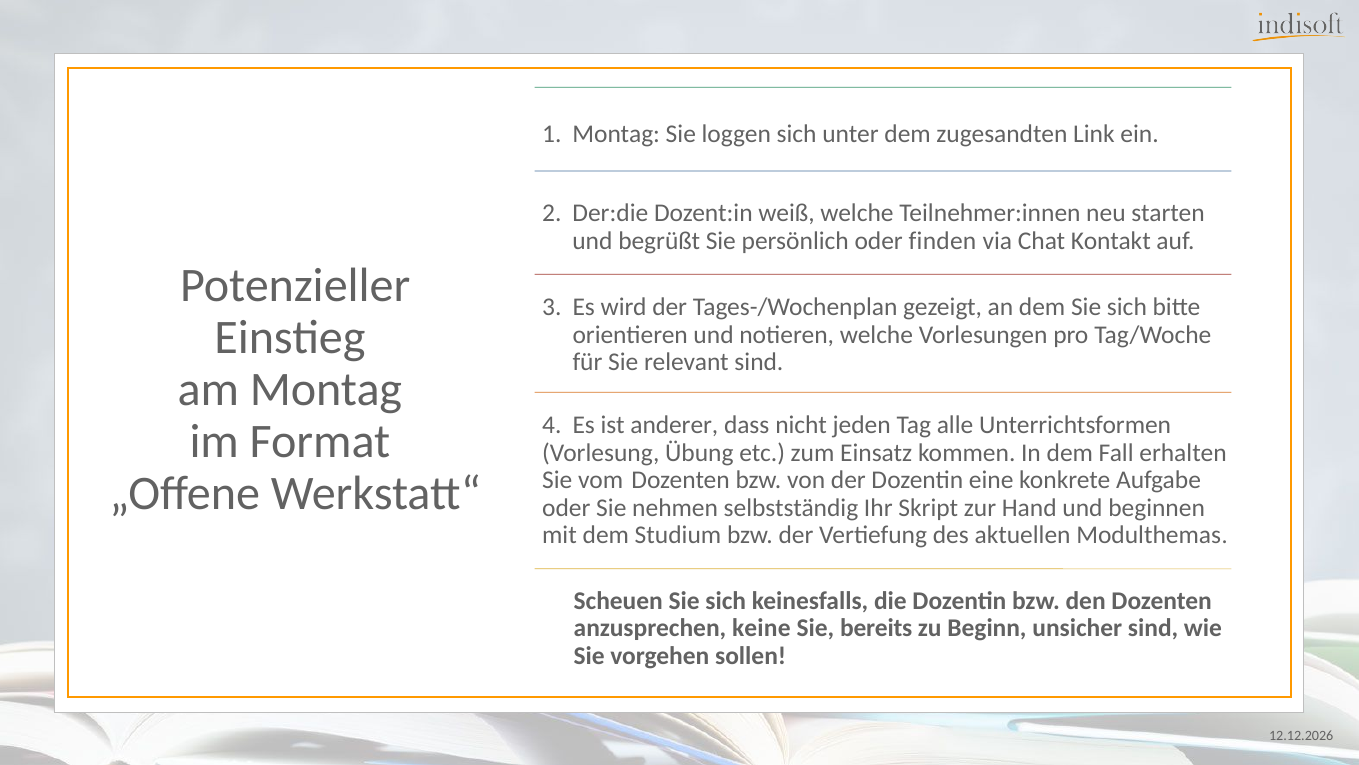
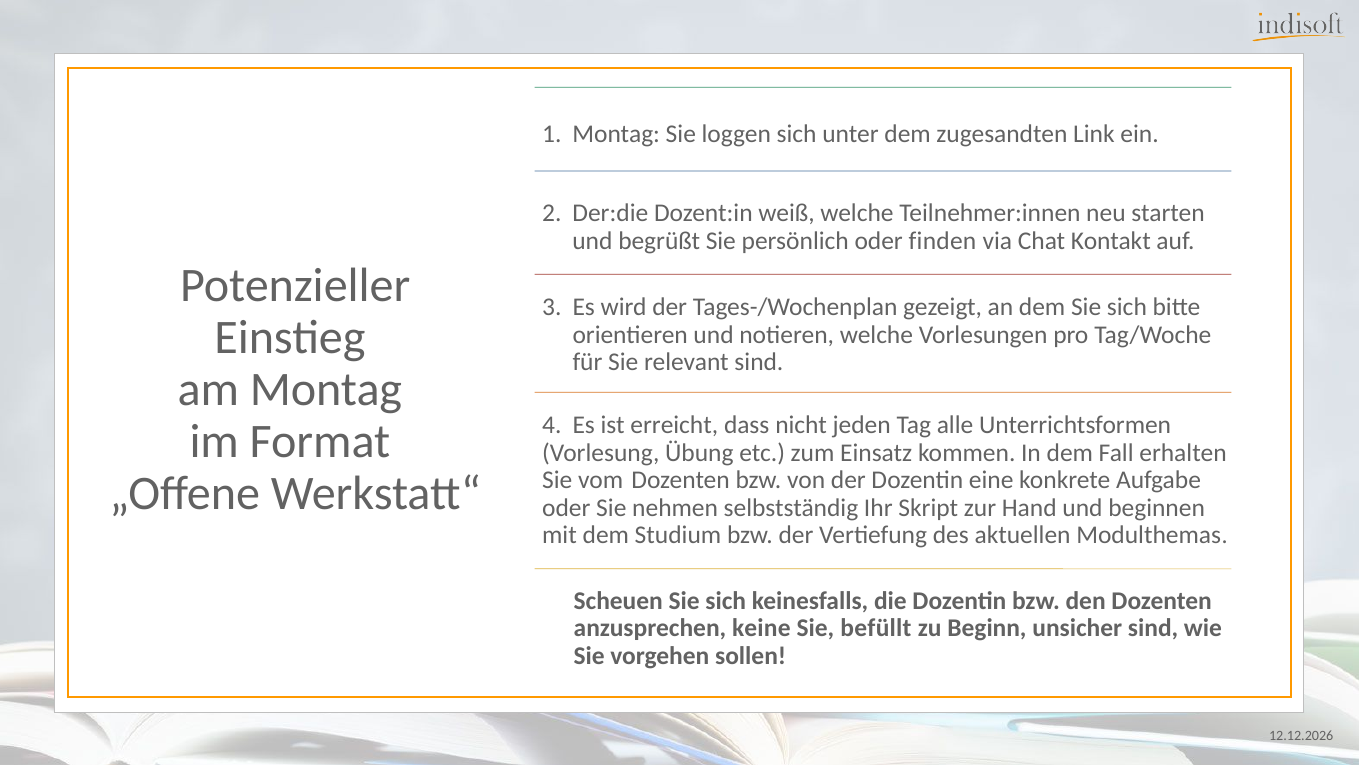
anderer: anderer -> erreicht (674, 425)
bereits: bereits -> befüllt (876, 628)
